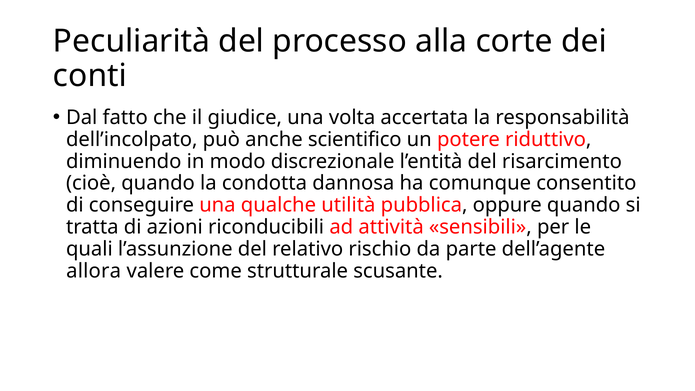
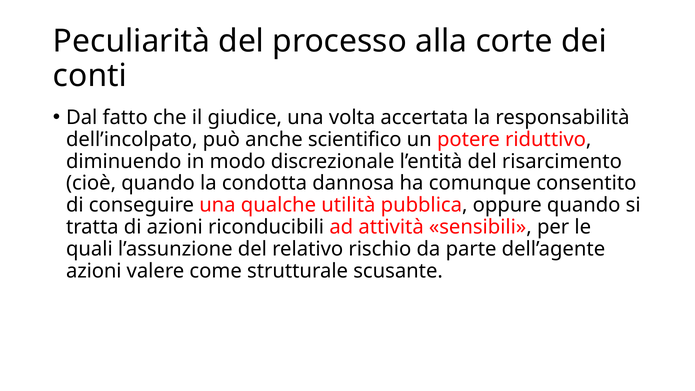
allora: allora -> azioni (94, 271)
